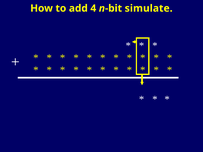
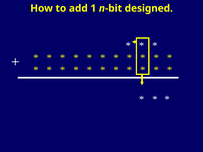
4: 4 -> 1 (93, 8)
simulate: simulate -> designed (149, 8)
